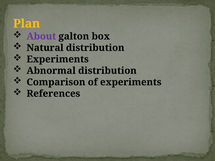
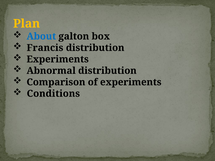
About colour: purple -> blue (41, 36)
Natural: Natural -> Francis (45, 48)
References: References -> Conditions (53, 94)
